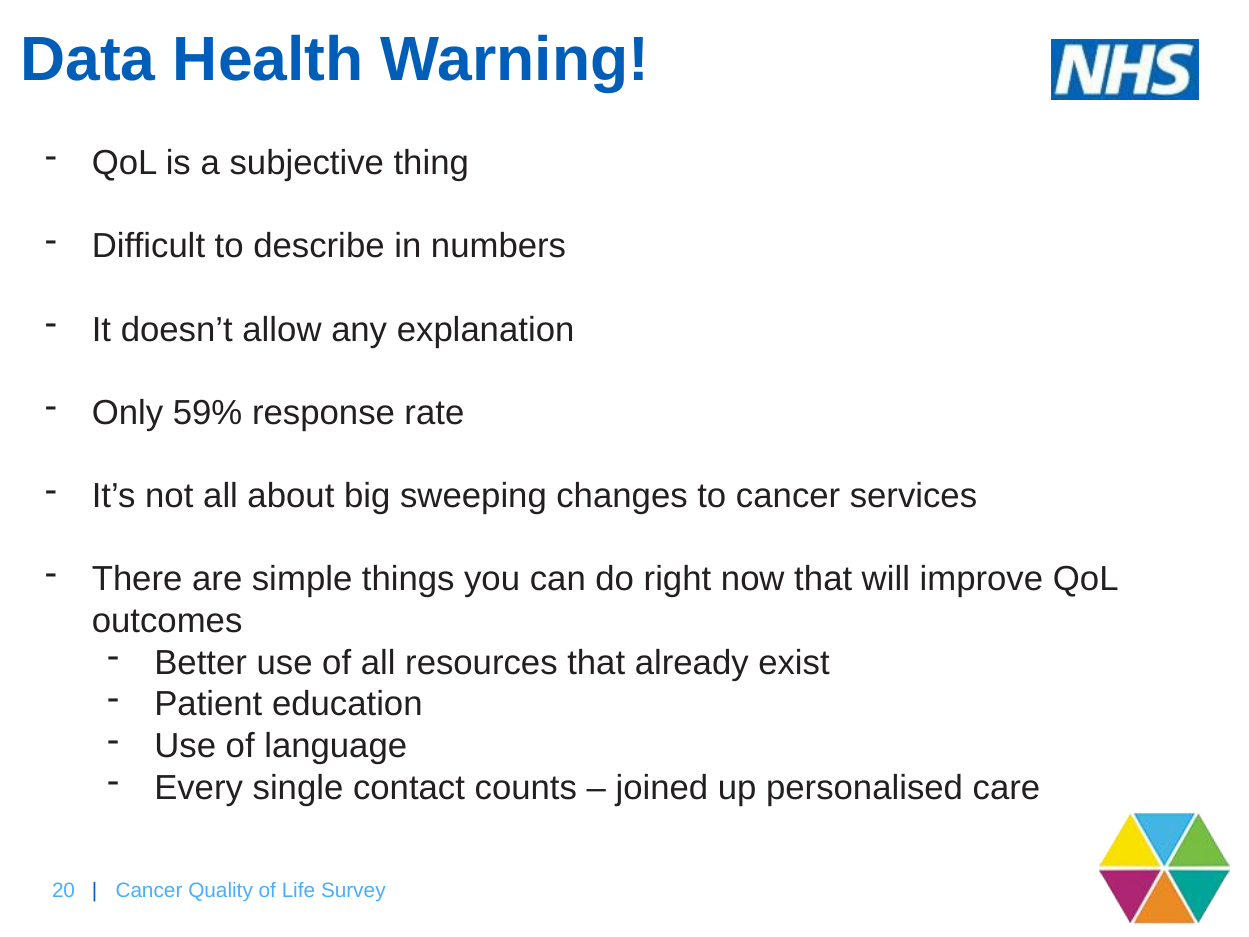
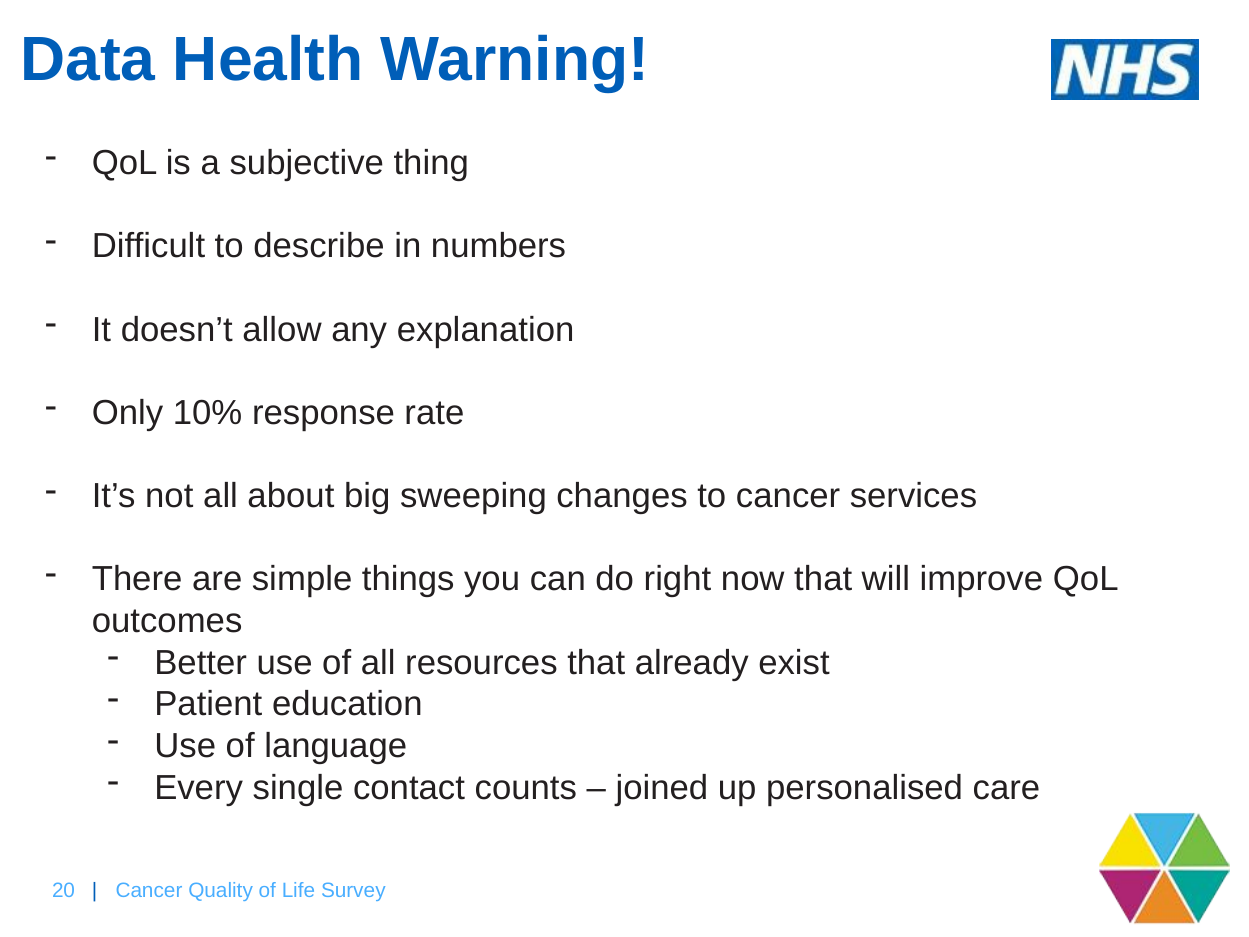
59%: 59% -> 10% (208, 413)
